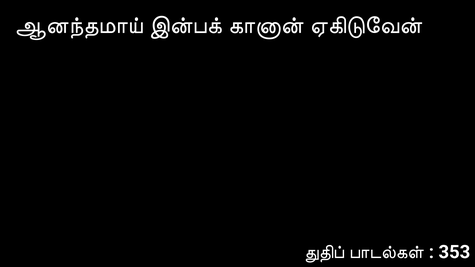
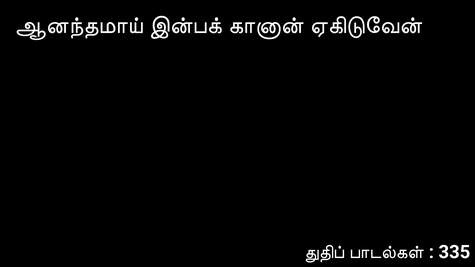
353: 353 -> 335 (454, 252)
